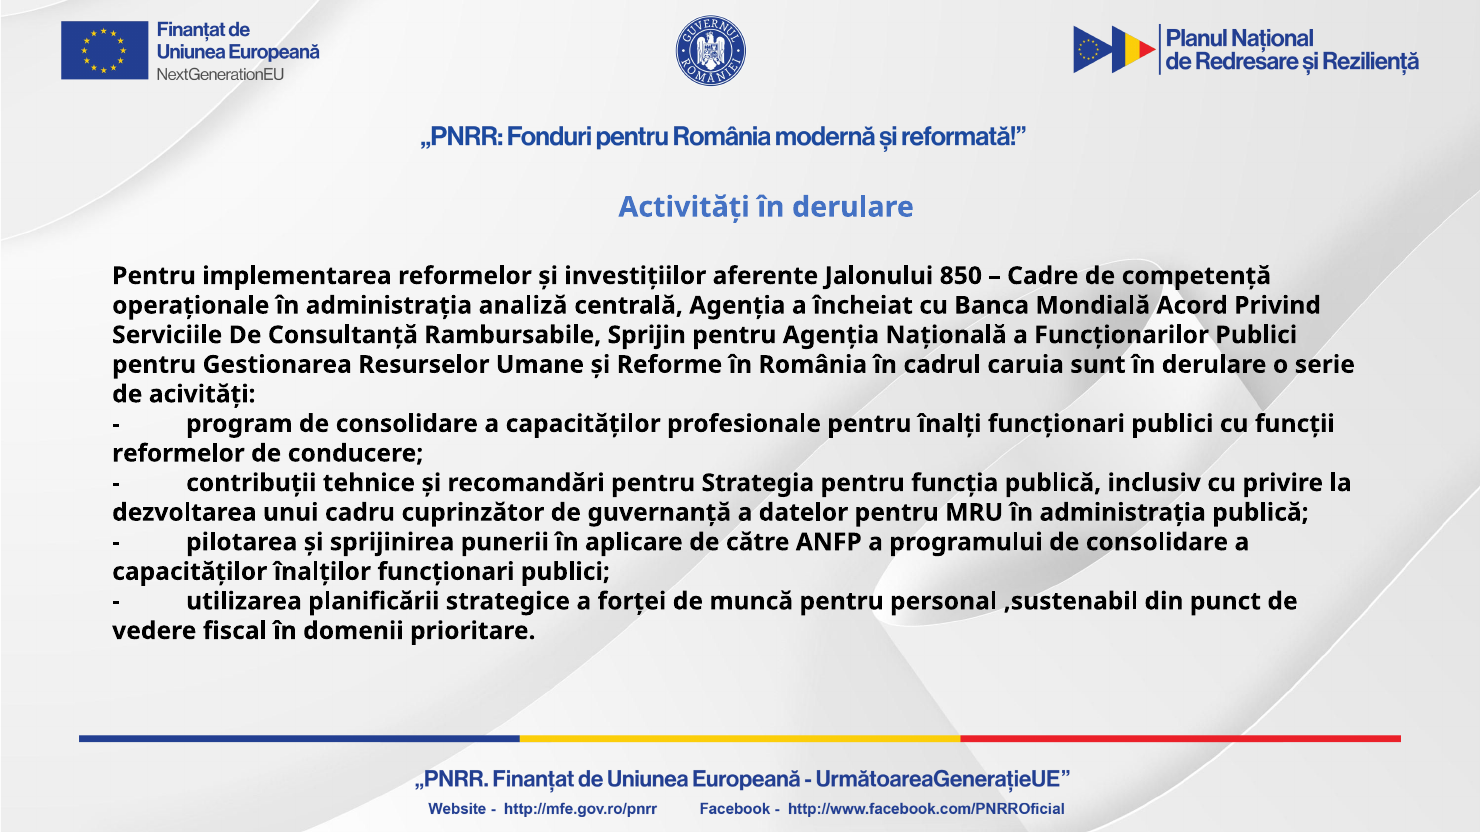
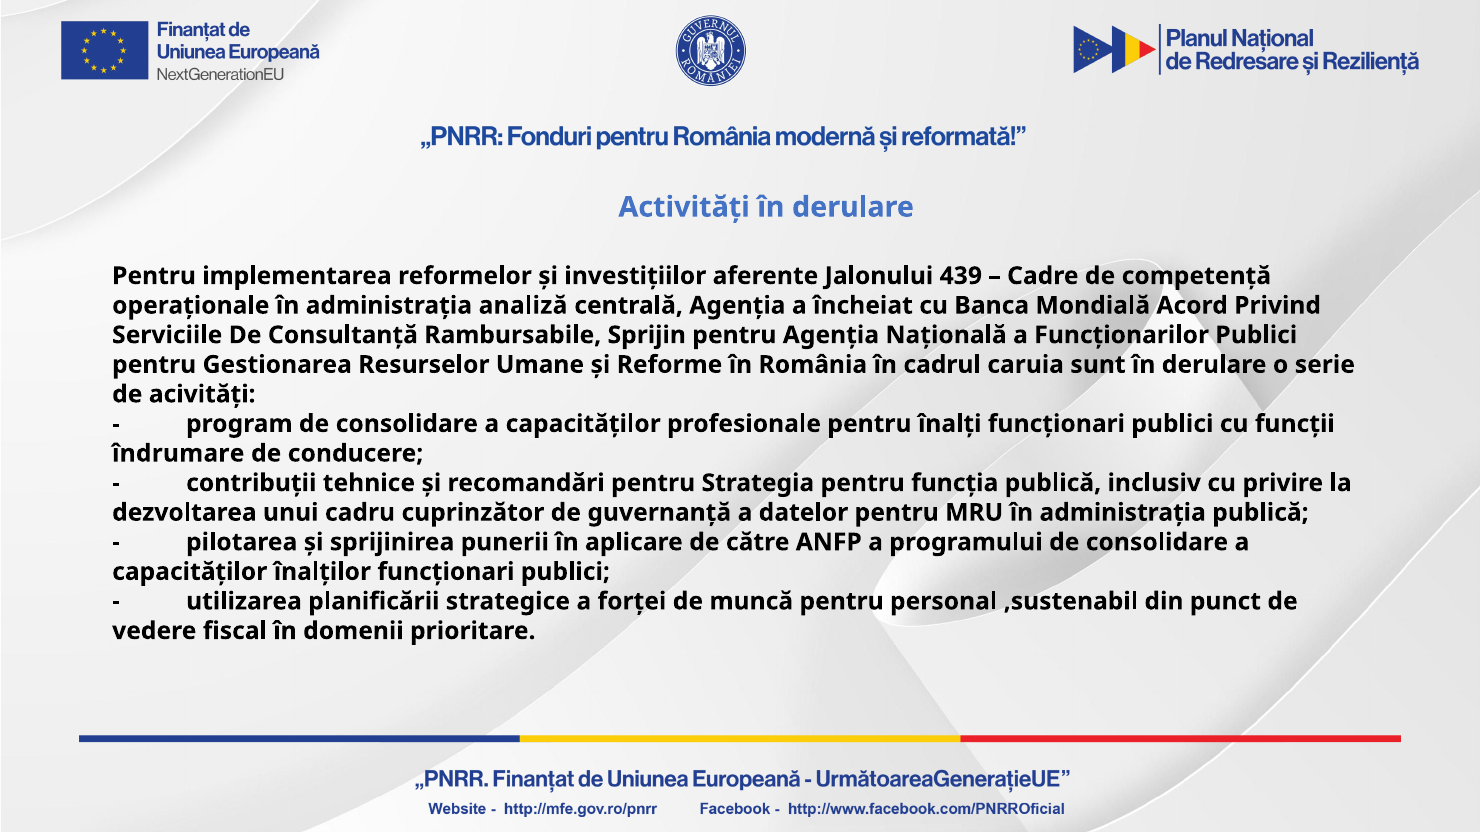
850: 850 -> 439 (961, 276)
reformelor: reformelor -> îndrumare (178, 454)
